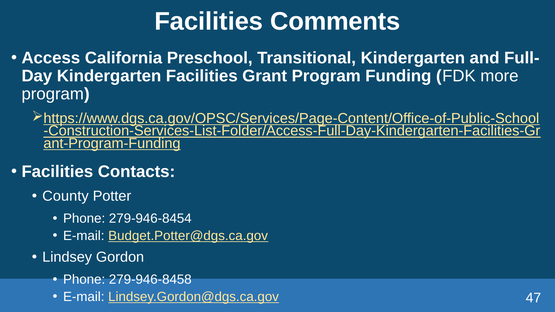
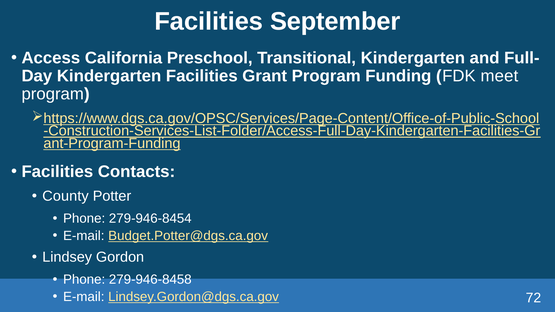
Comments: Comments -> September (335, 21)
more: more -> meet (499, 76)
47: 47 -> 72 (533, 298)
